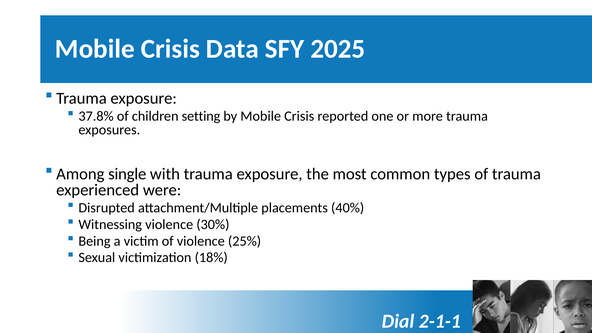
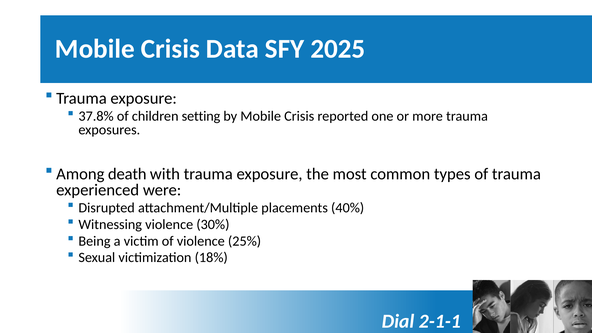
single: single -> death (127, 174)
